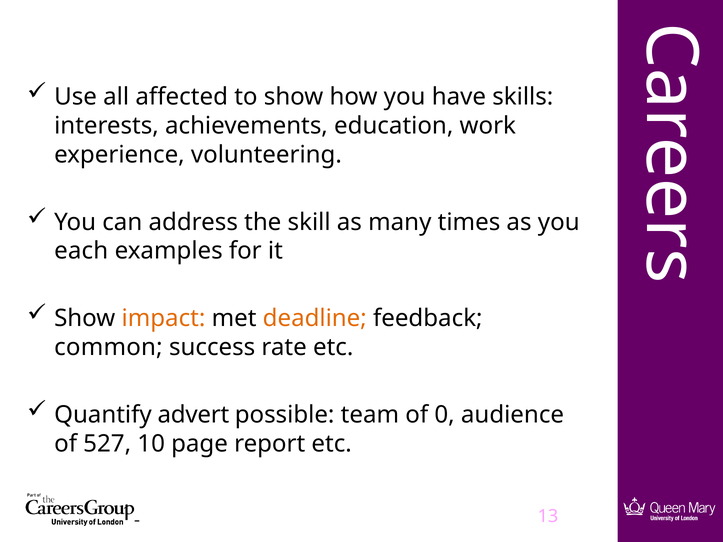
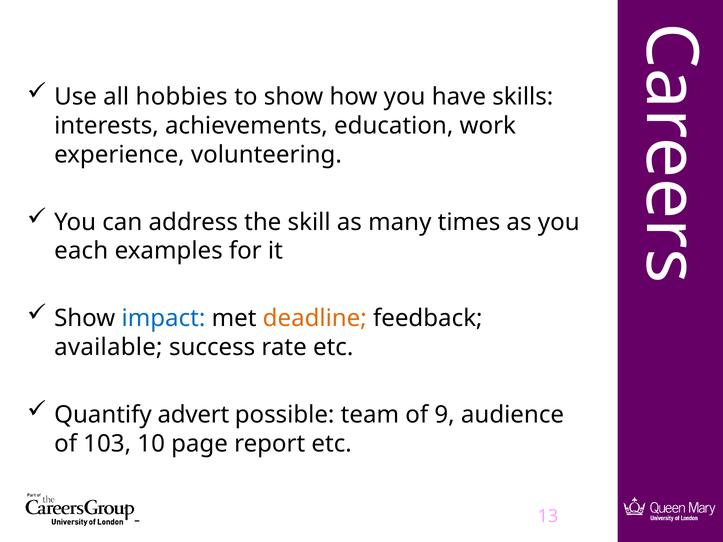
affected: affected -> hobbies (182, 97)
impact colour: orange -> blue (163, 319)
common: common -> available (108, 348)
0: 0 -> 9 (445, 415)
527: 527 -> 103 (107, 444)
